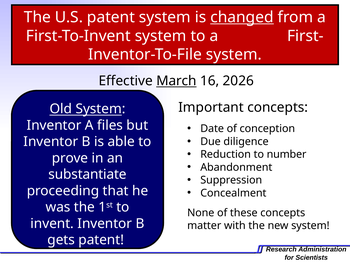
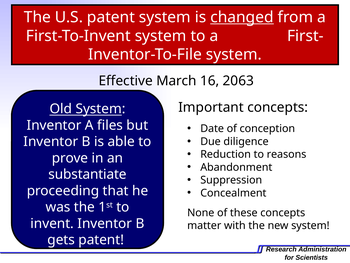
March underline: present -> none (176, 81)
2026: 2026 -> 2063 (238, 81)
number: number -> reasons (287, 154)
